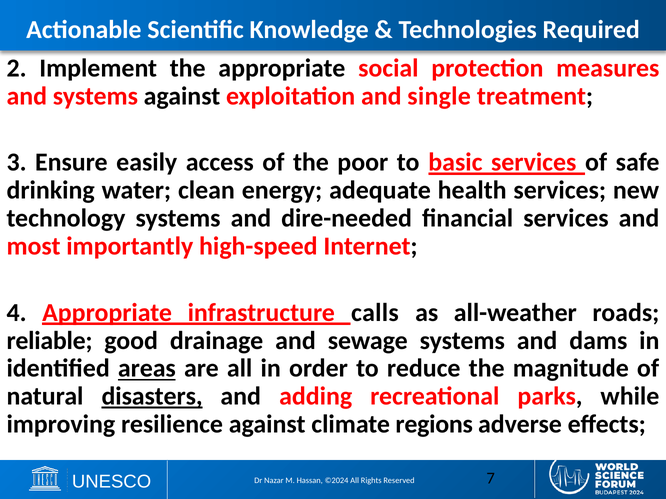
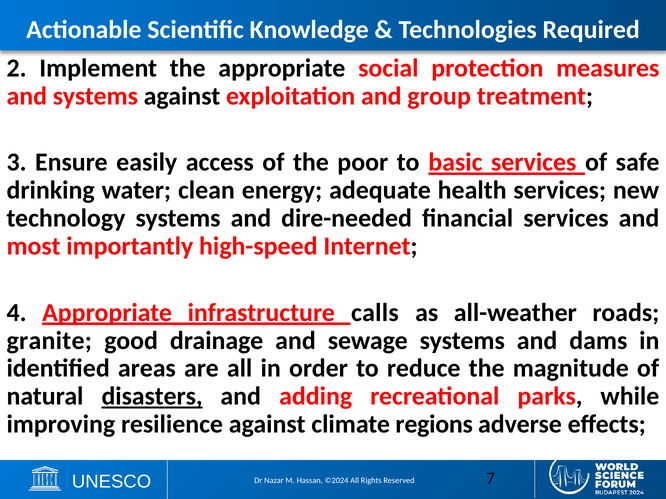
single: single -> group (439, 96)
reliable: reliable -> granite (49, 341)
areas underline: present -> none (147, 369)
